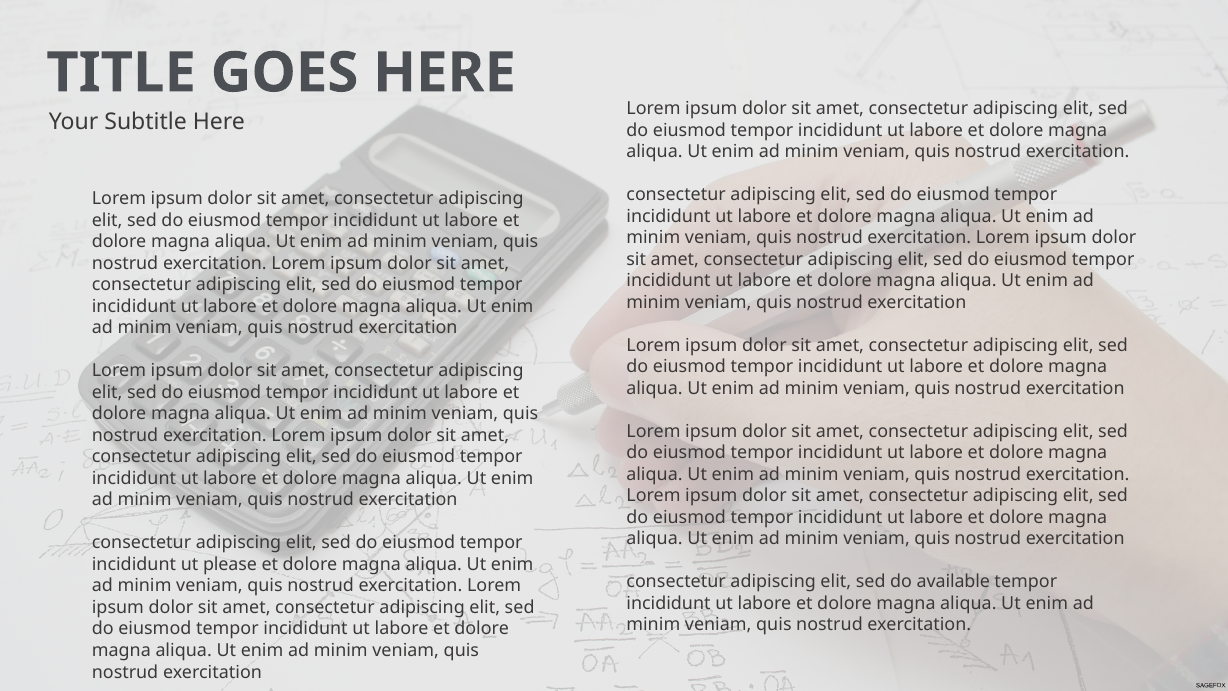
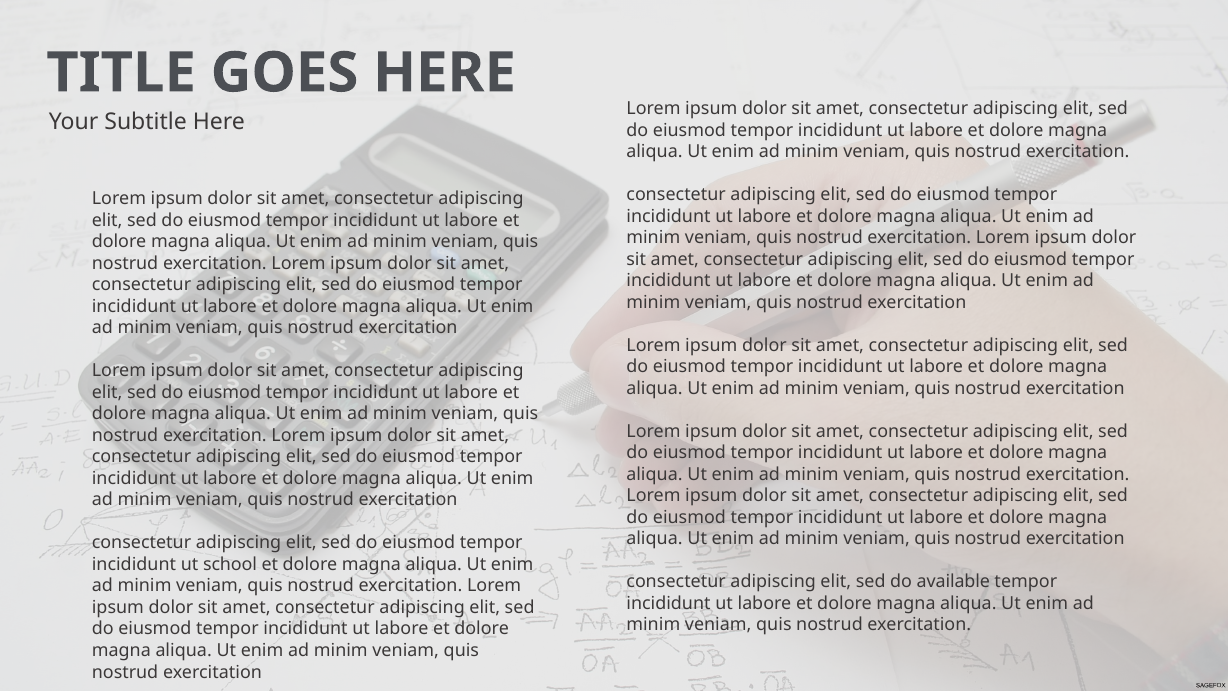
please: please -> school (230, 564)
